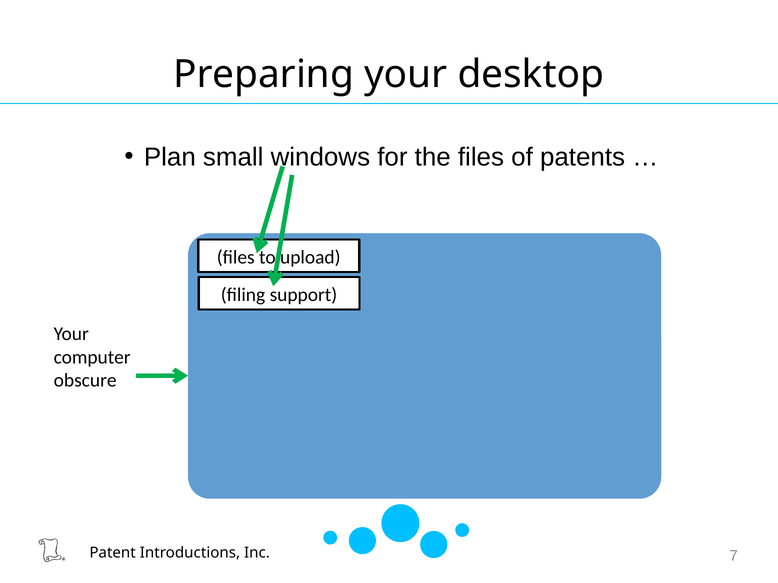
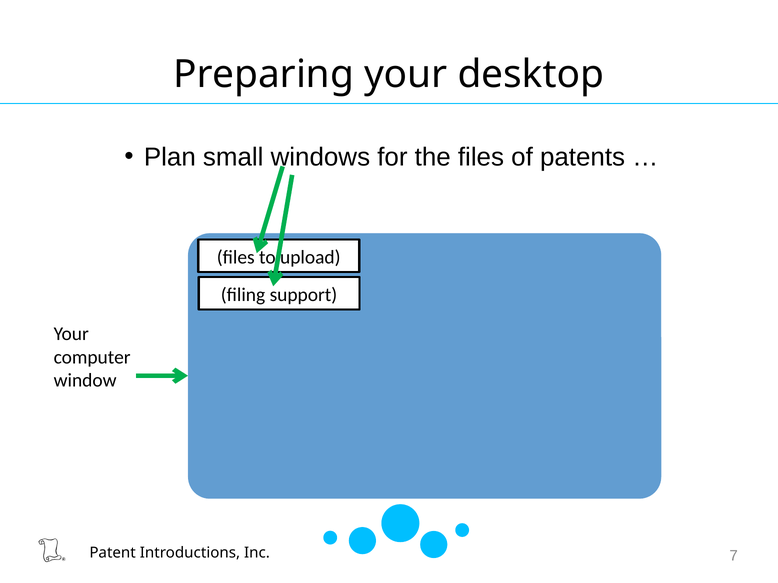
obscure: obscure -> window (85, 381)
